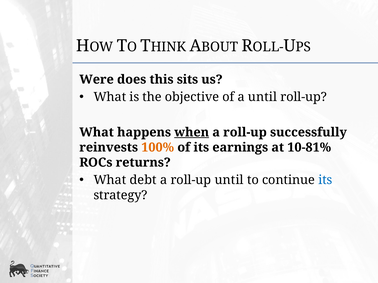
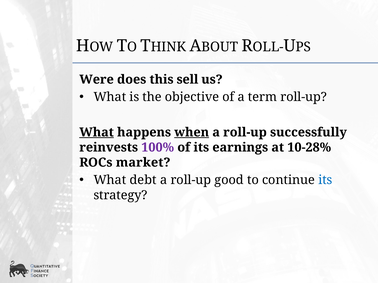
sits: sits -> sell (187, 80)
a until: until -> term (262, 97)
What underline: none -> present (97, 133)
100% colour: orange -> purple (158, 148)
10-81%: 10-81% -> 10-28% (309, 148)
returns: returns -> market (143, 163)
roll-up until: until -> good (229, 180)
